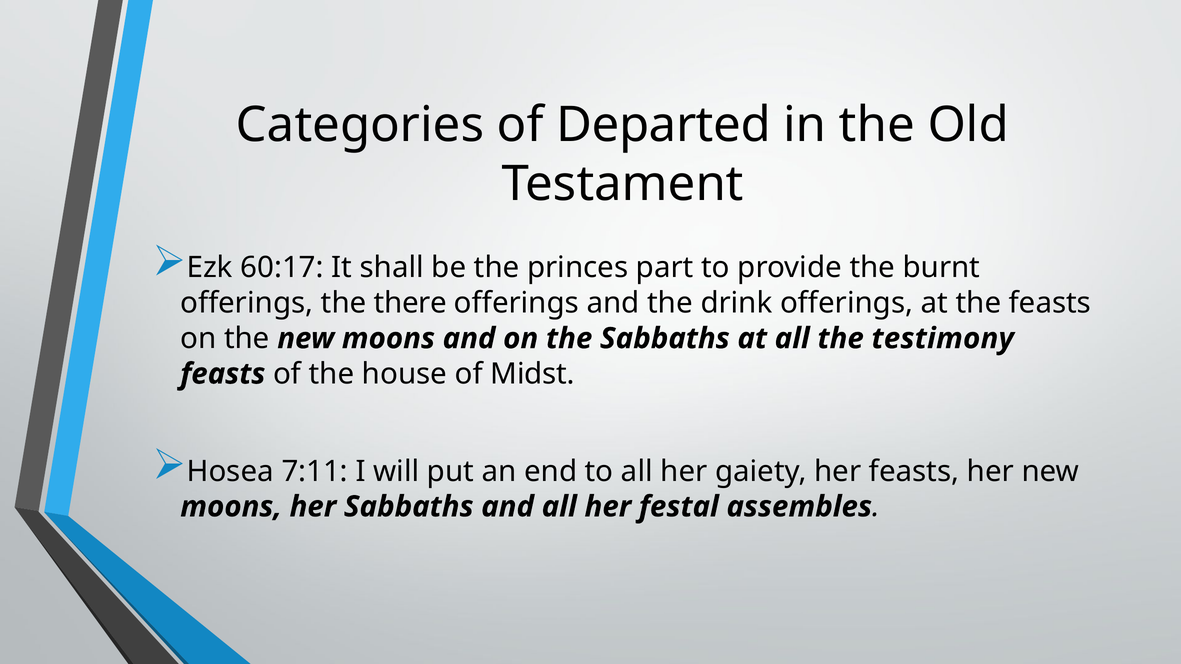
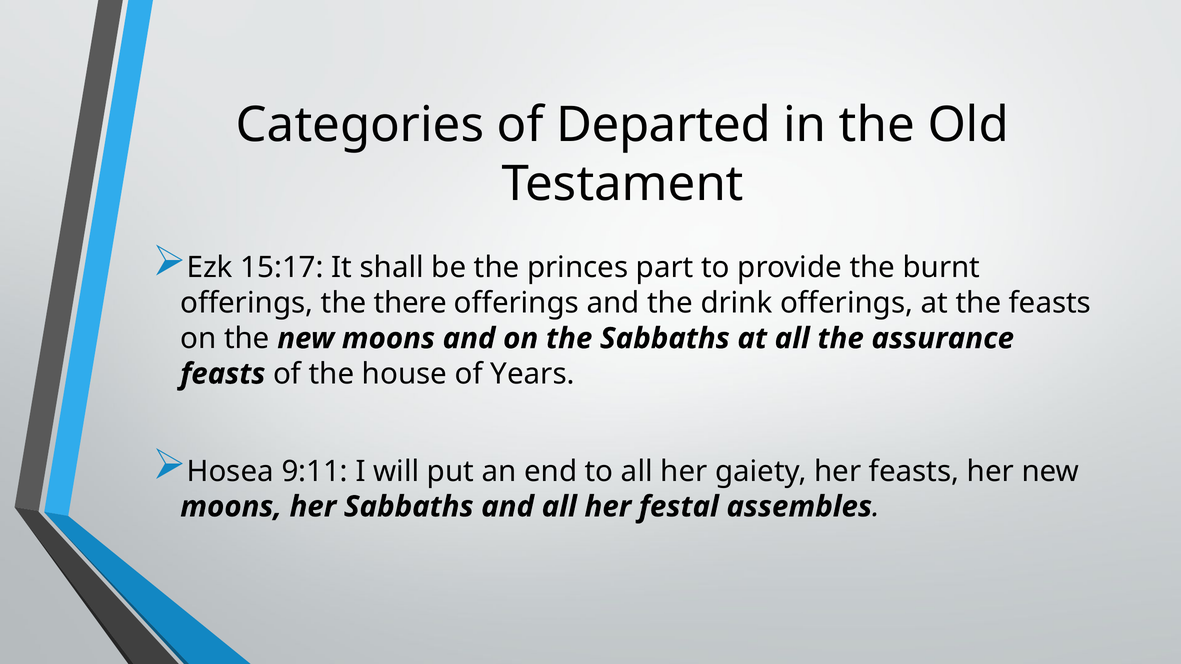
60:17: 60:17 -> 15:17 (282, 268)
testimony: testimony -> assurance (943, 339)
Midst: Midst -> Years (533, 374)
7:11: 7:11 -> 9:11 (315, 471)
